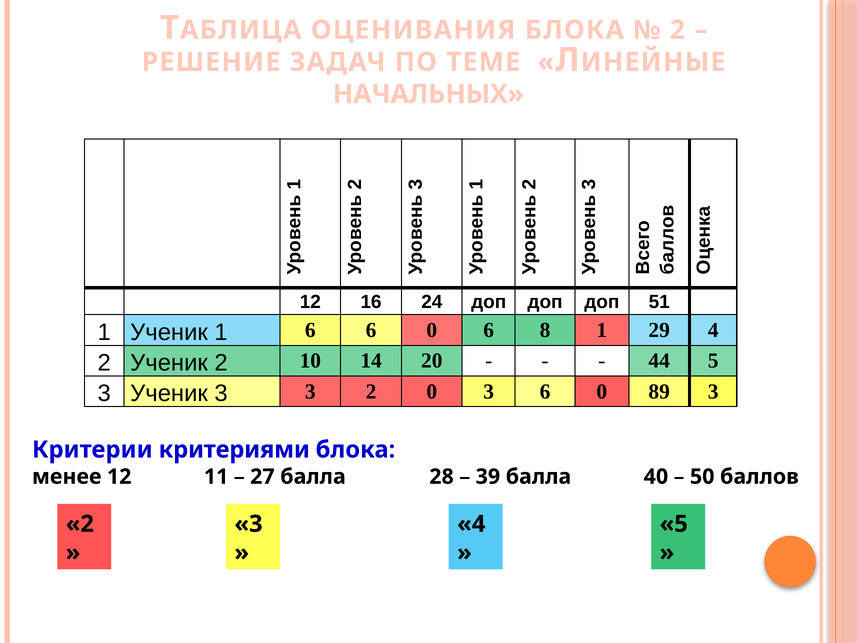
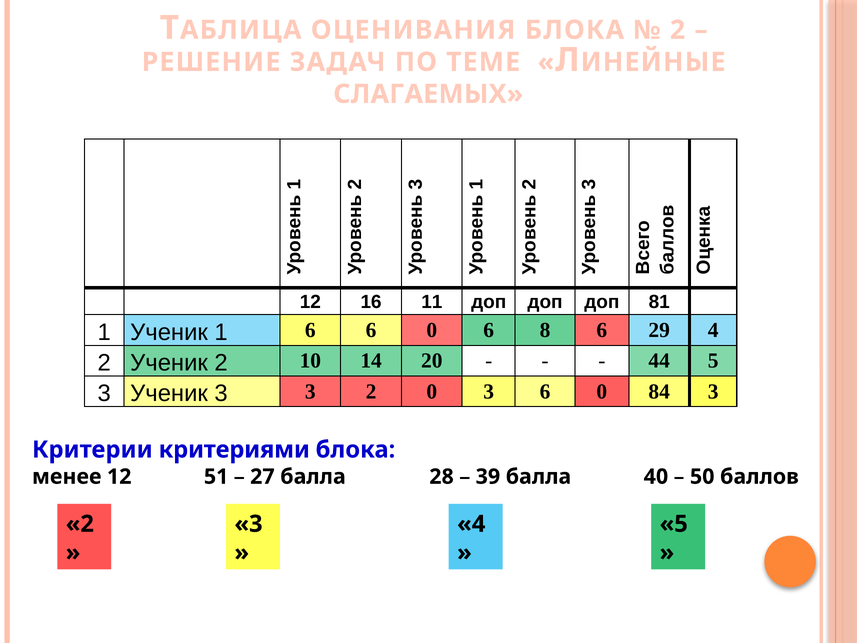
НАЧАЛЬНЫХ: НАЧАЛЬНЫХ -> СЛАГАЕМЫХ (428, 94)
24: 24 -> 11 (432, 302)
51: 51 -> 81 (659, 302)
8 1: 1 -> 6 (602, 330)
89: 89 -> 84 (659, 391)
11: 11 -> 51 (216, 476)
